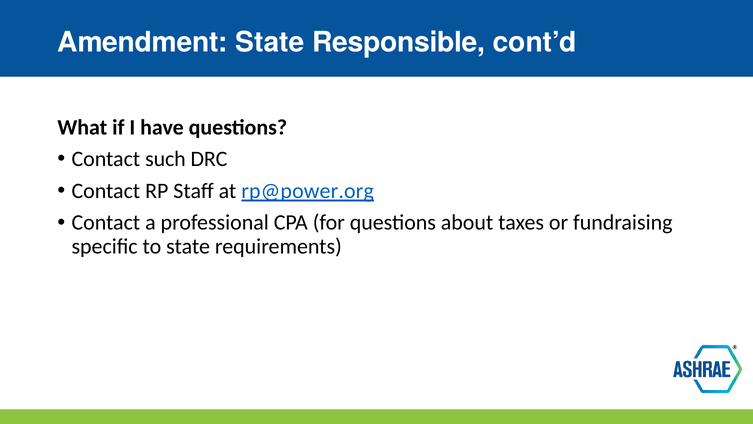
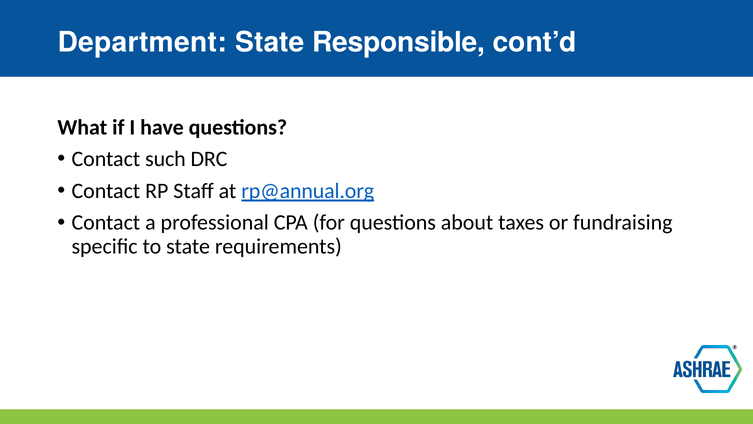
Amendment: Amendment -> Department (142, 42)
rp@power.org: rp@power.org -> rp@annual.org (308, 191)
